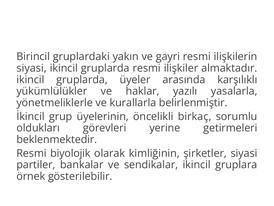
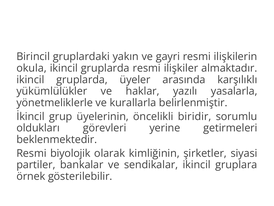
siyasi: siyasi -> okula (32, 68)
birkaç: birkaç -> biridir (195, 116)
